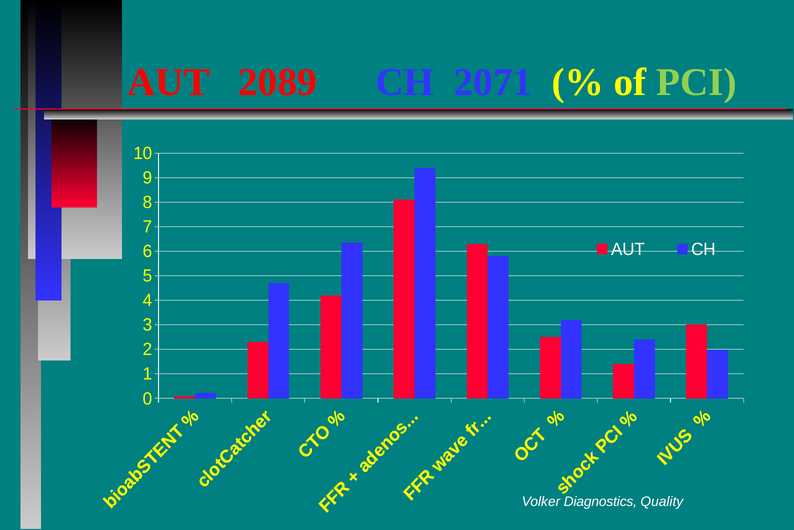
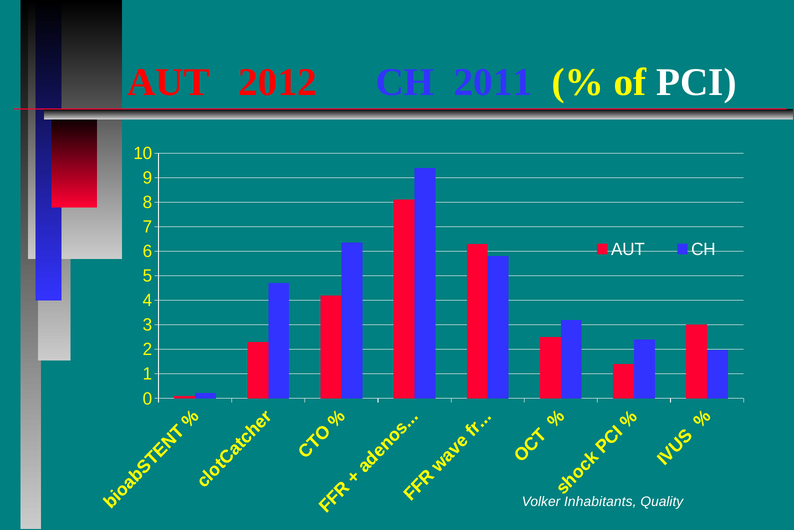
2089: 2089 -> 2012 (278, 82)
2071: 2071 -> 2011 (493, 82)
PCI colour: light green -> white (696, 82)
Diagnostics: Diagnostics -> Inhabitants (600, 501)
